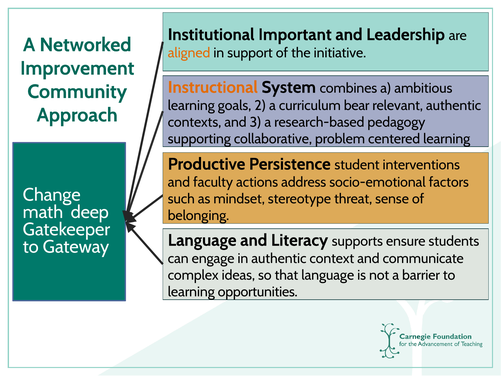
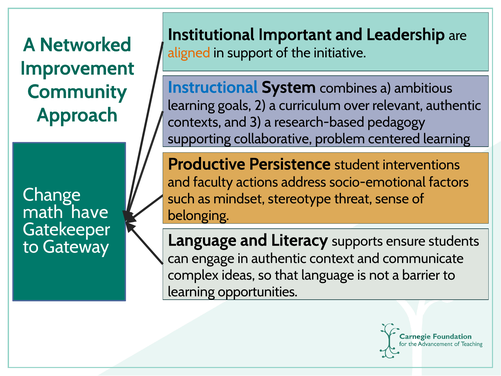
Instructional colour: orange -> blue (213, 87)
bear: bear -> over (357, 105)
deep: deep -> have (90, 212)
